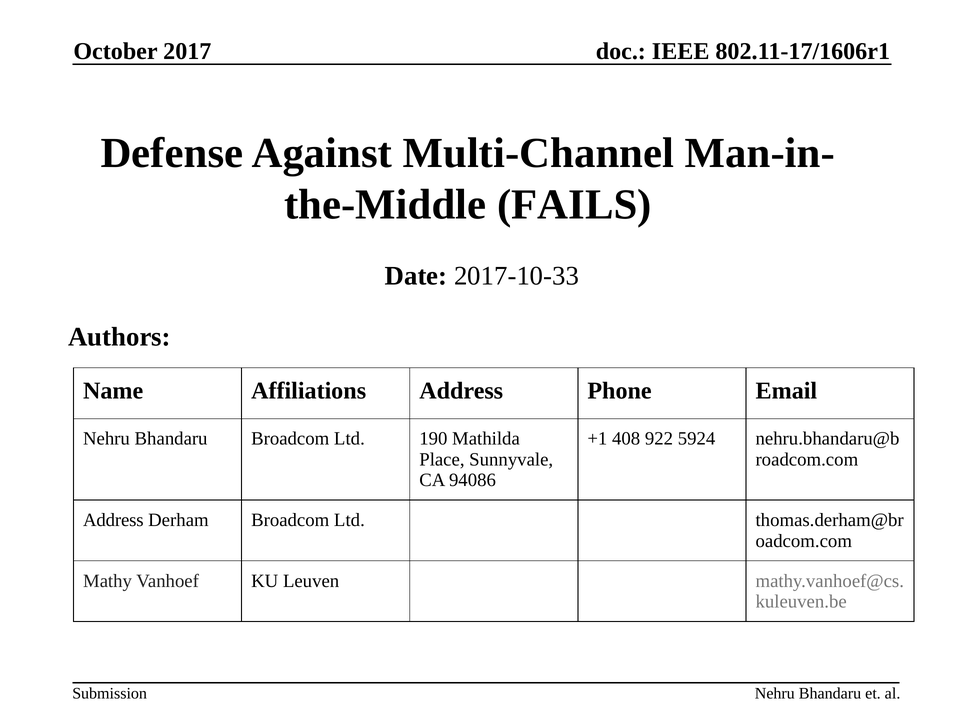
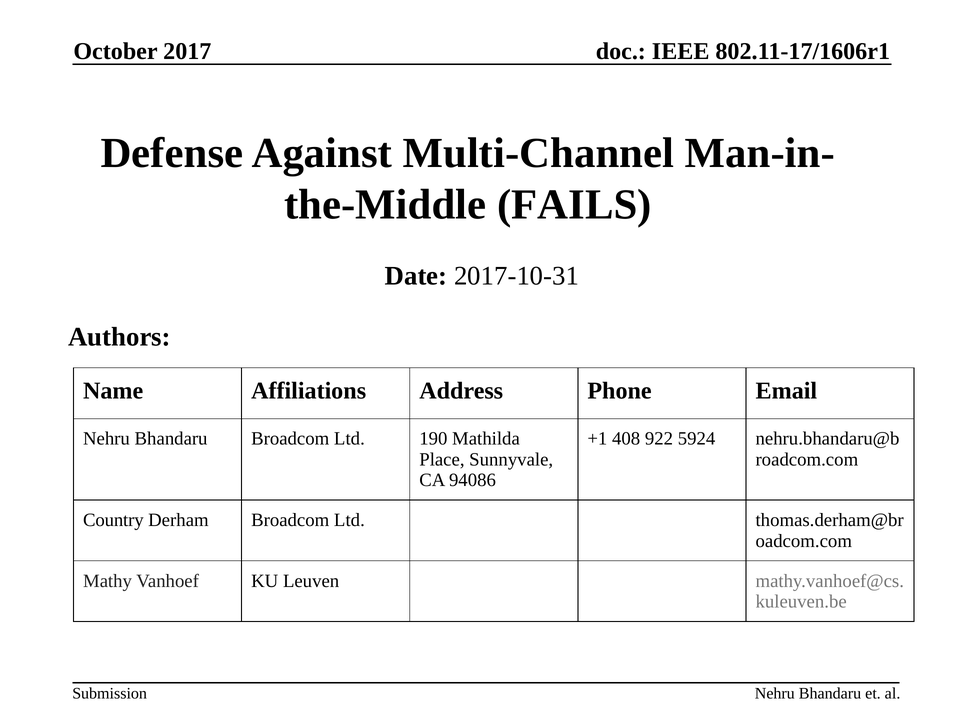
2017-10-33: 2017-10-33 -> 2017-10-31 (517, 276)
Address: Address -> Country (113, 520)
